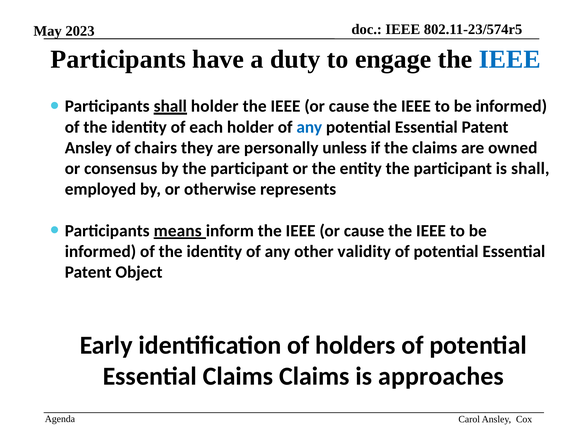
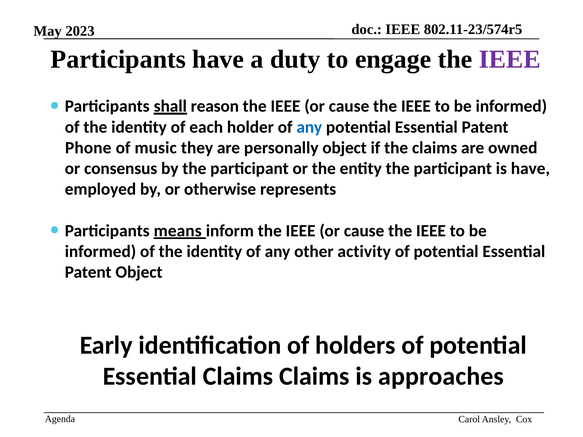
IEEE colour: blue -> purple (510, 59)
shall holder: holder -> reason (215, 106)
Ansley: Ansley -> Phone (88, 148)
chairs: chairs -> music (156, 148)
personally unless: unless -> object (345, 148)
is shall: shall -> have (530, 169)
validity: validity -> activity (364, 252)
